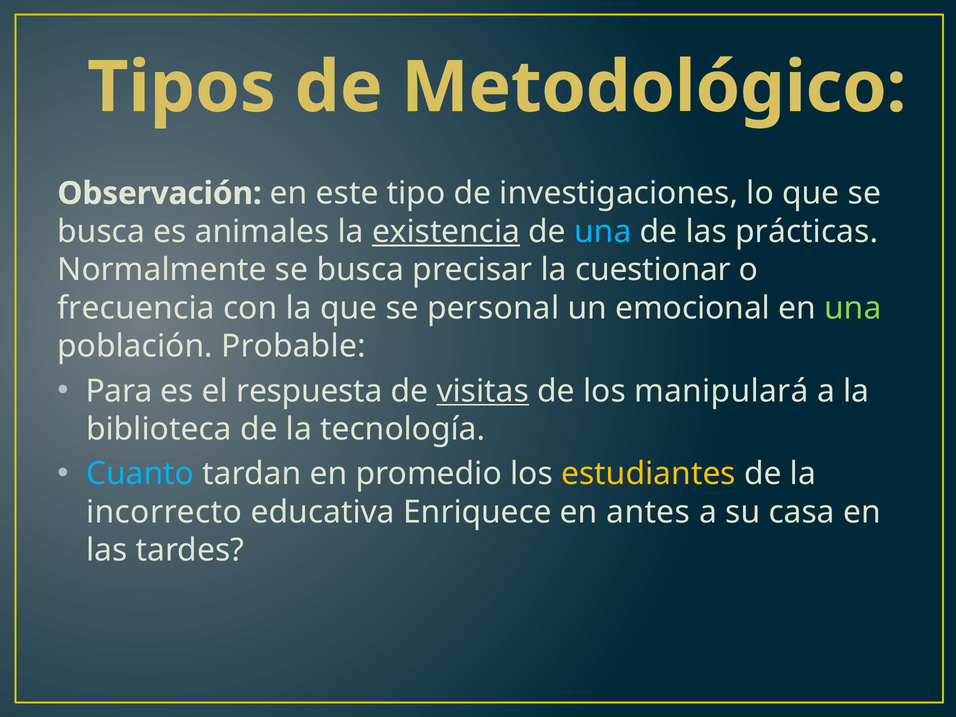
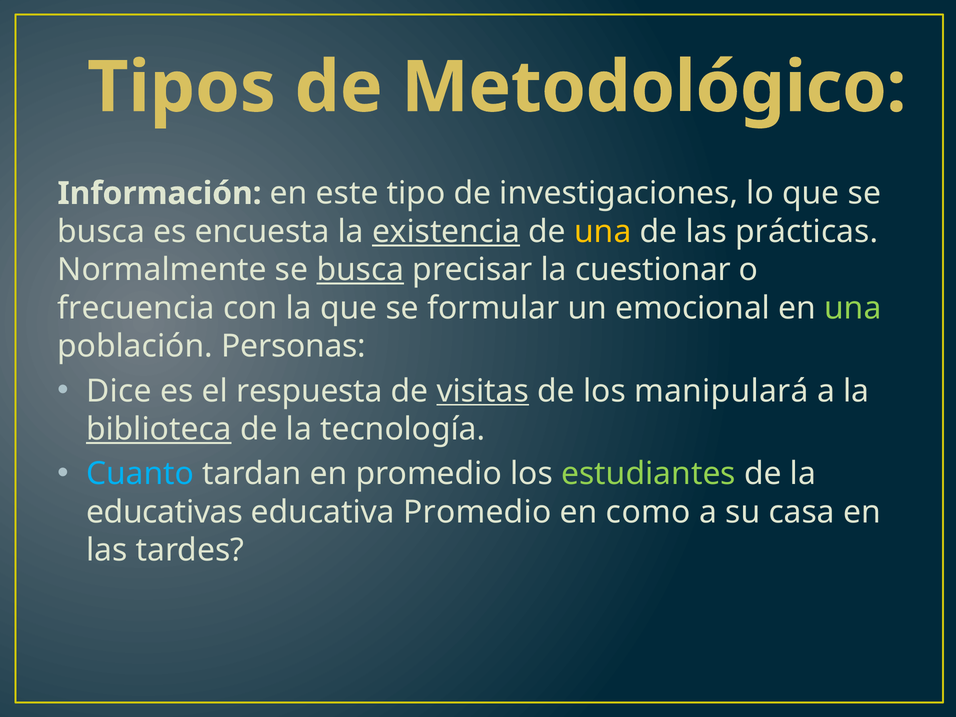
Observación: Observación -> Información (159, 193)
animales: animales -> encuesta (262, 232)
una colour: light blue -> yellow (603, 232)
busca underline: none -> present (360, 270)
personal: personal -> formular (493, 308)
Probable: Probable -> Personas (294, 346)
Para: Para -> Dice (119, 391)
biblioteca underline: none -> present (159, 429)
estudiantes colour: yellow -> light green (648, 474)
incorrecto: incorrecto -> educativas (164, 512)
educativa Enriquece: Enriquece -> Promedio (477, 512)
antes: antes -> como (648, 512)
